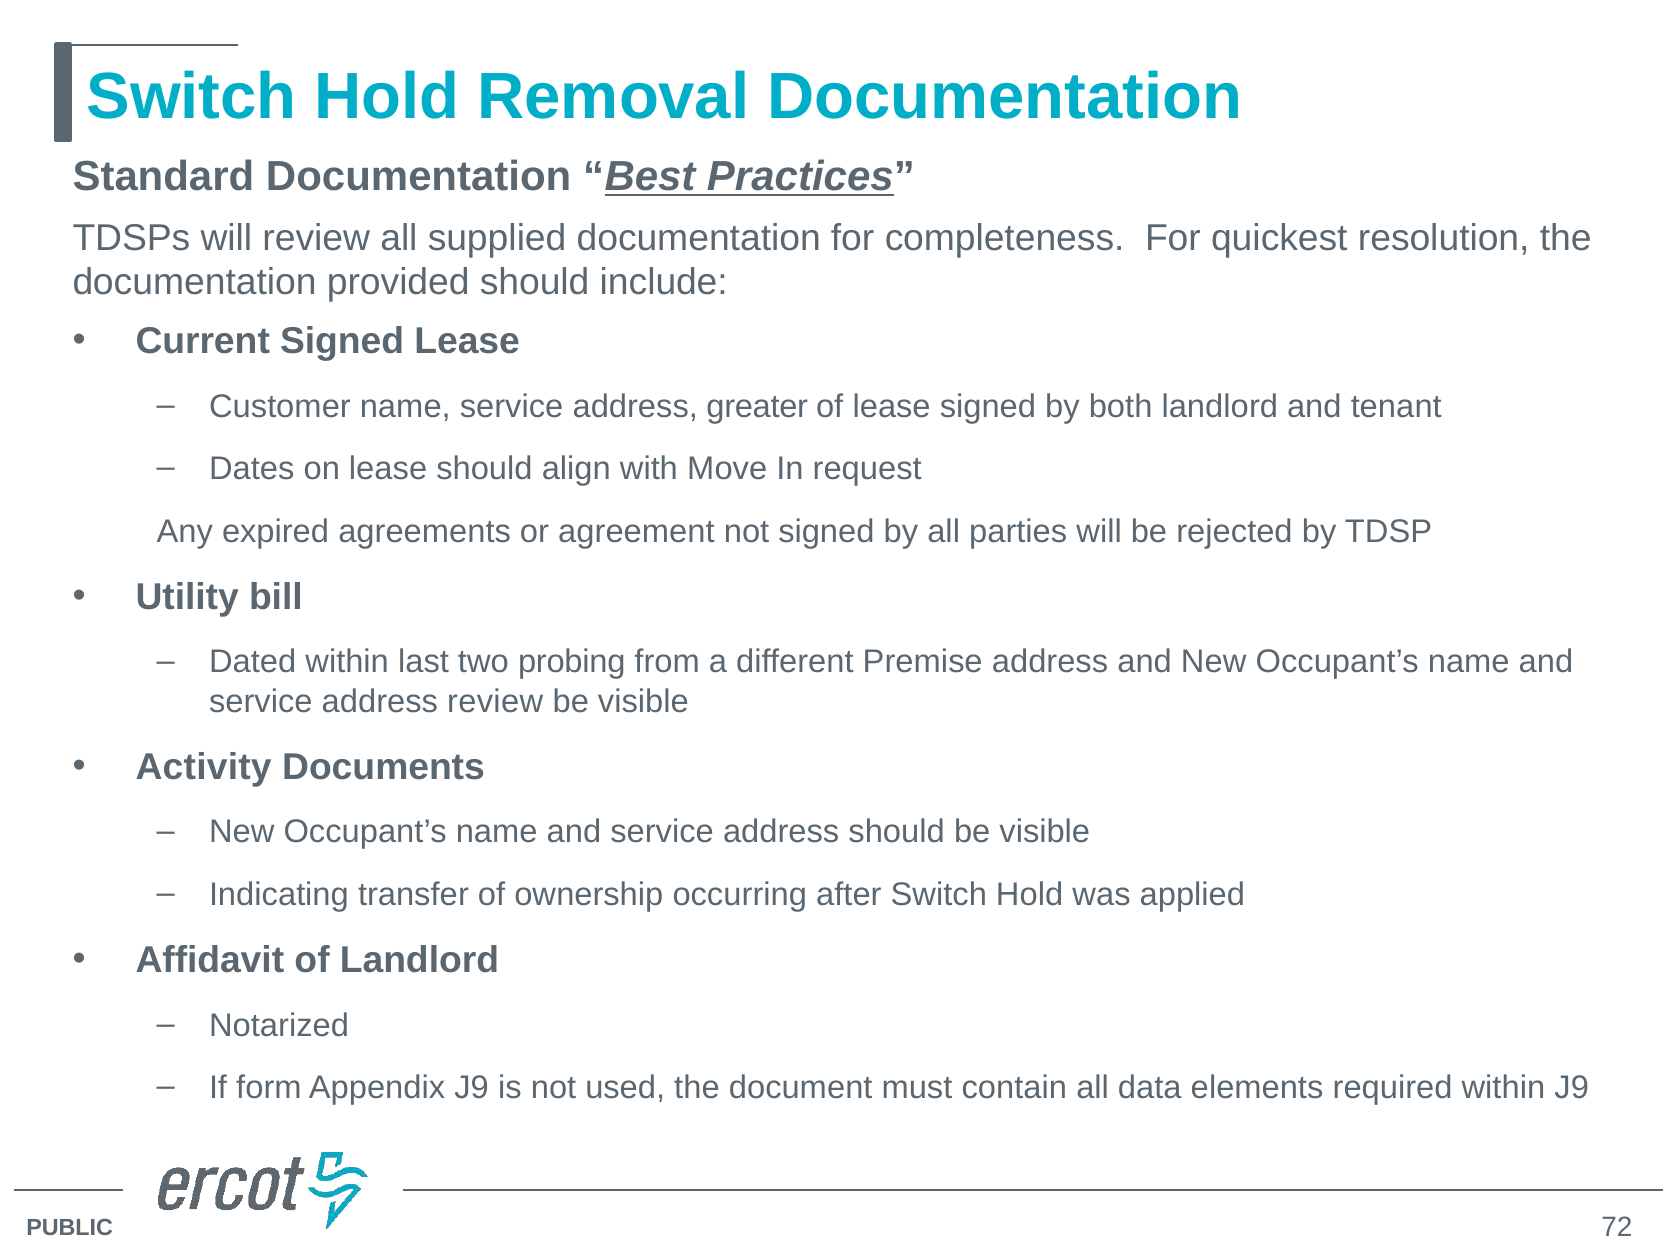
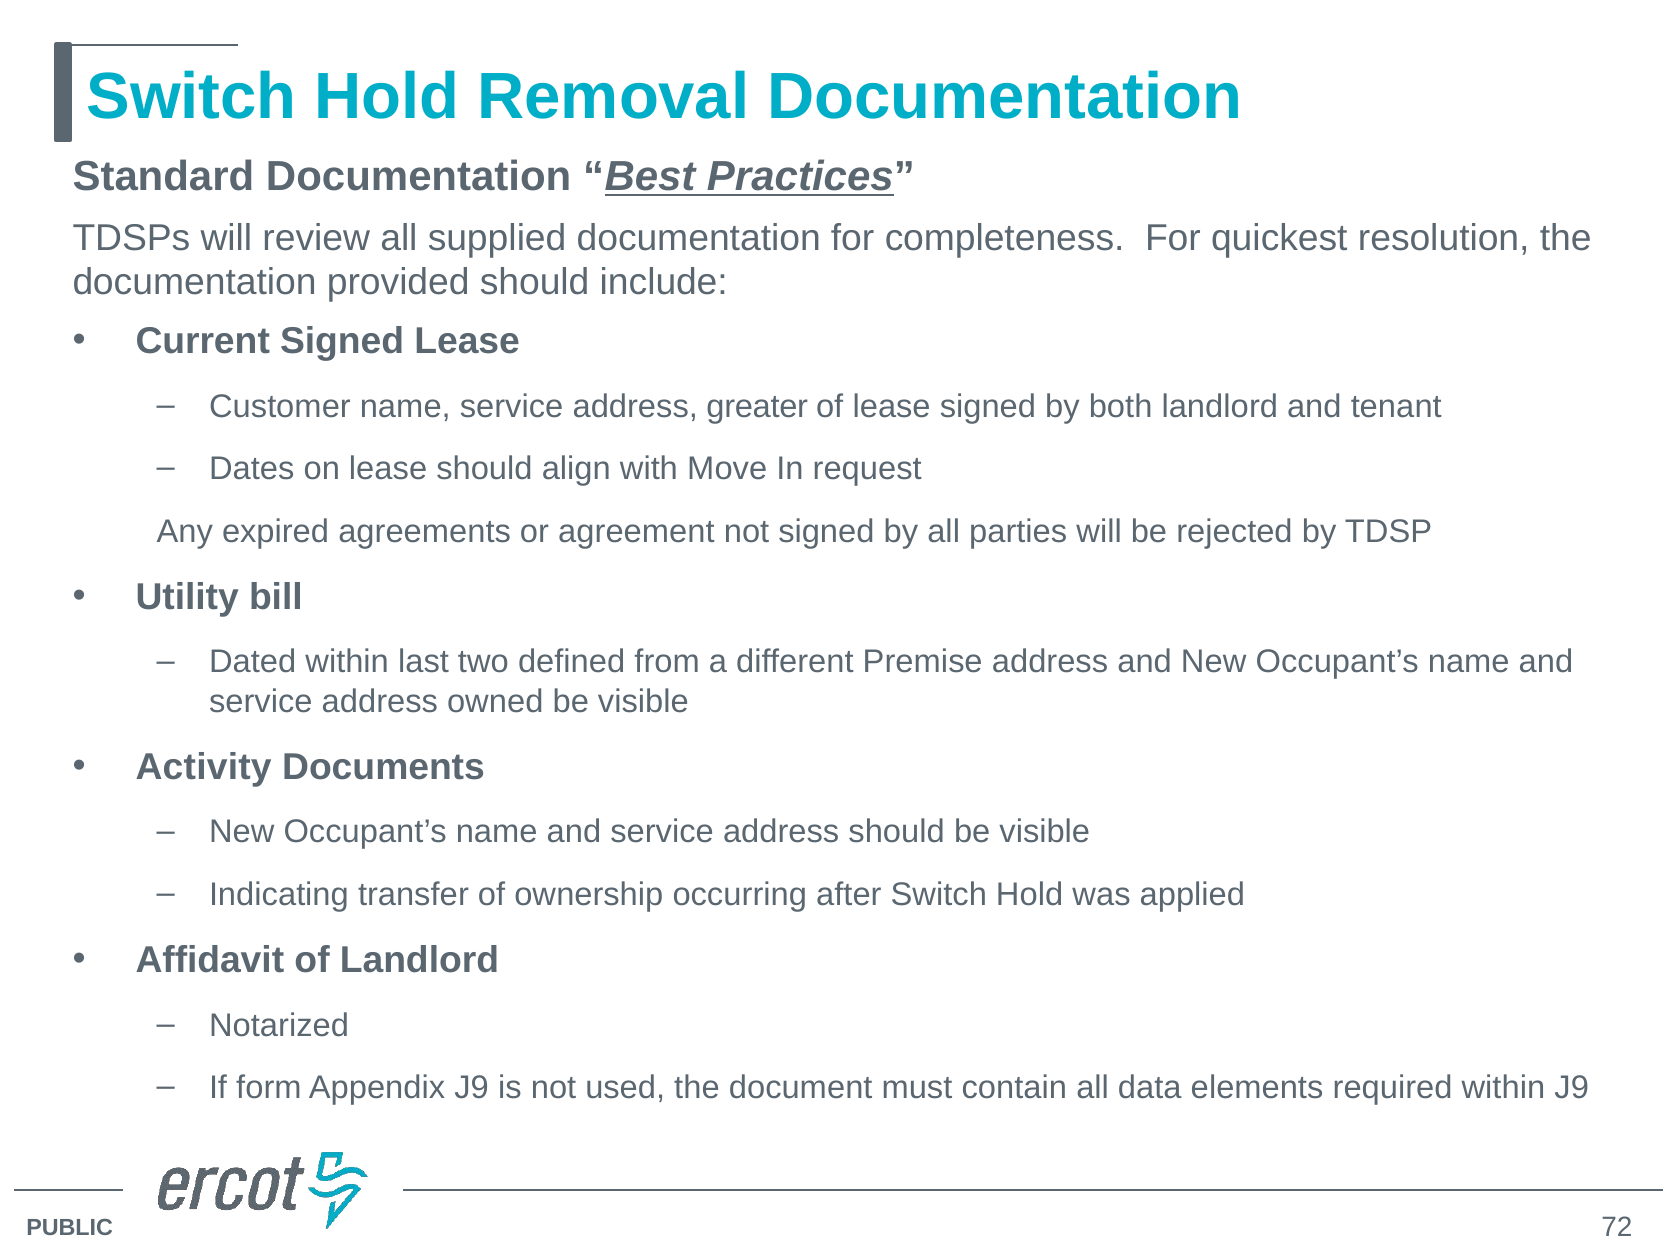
probing: probing -> defined (572, 662)
address review: review -> owned (495, 701)
